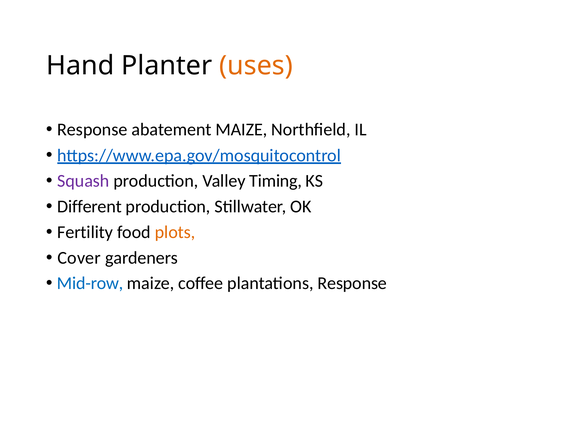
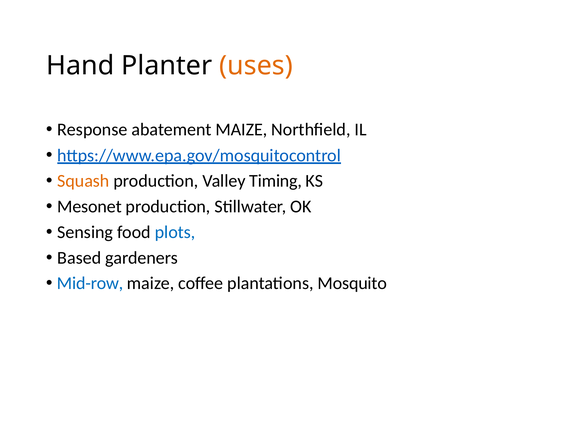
Squash colour: purple -> orange (83, 181)
Different: Different -> Mesonet (89, 207)
Fertility: Fertility -> Sensing (85, 232)
plots colour: orange -> blue (175, 232)
Cover: Cover -> Based (79, 258)
plantations Response: Response -> Mosquito (352, 283)
